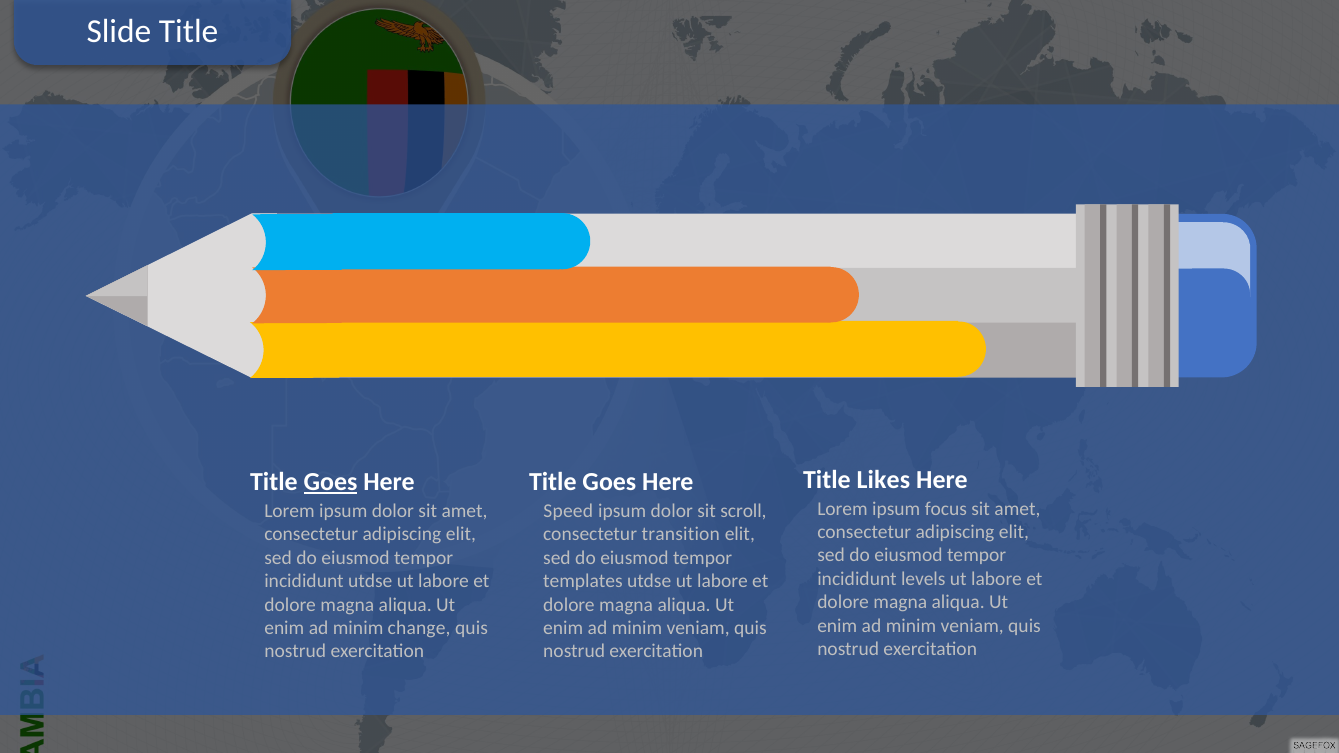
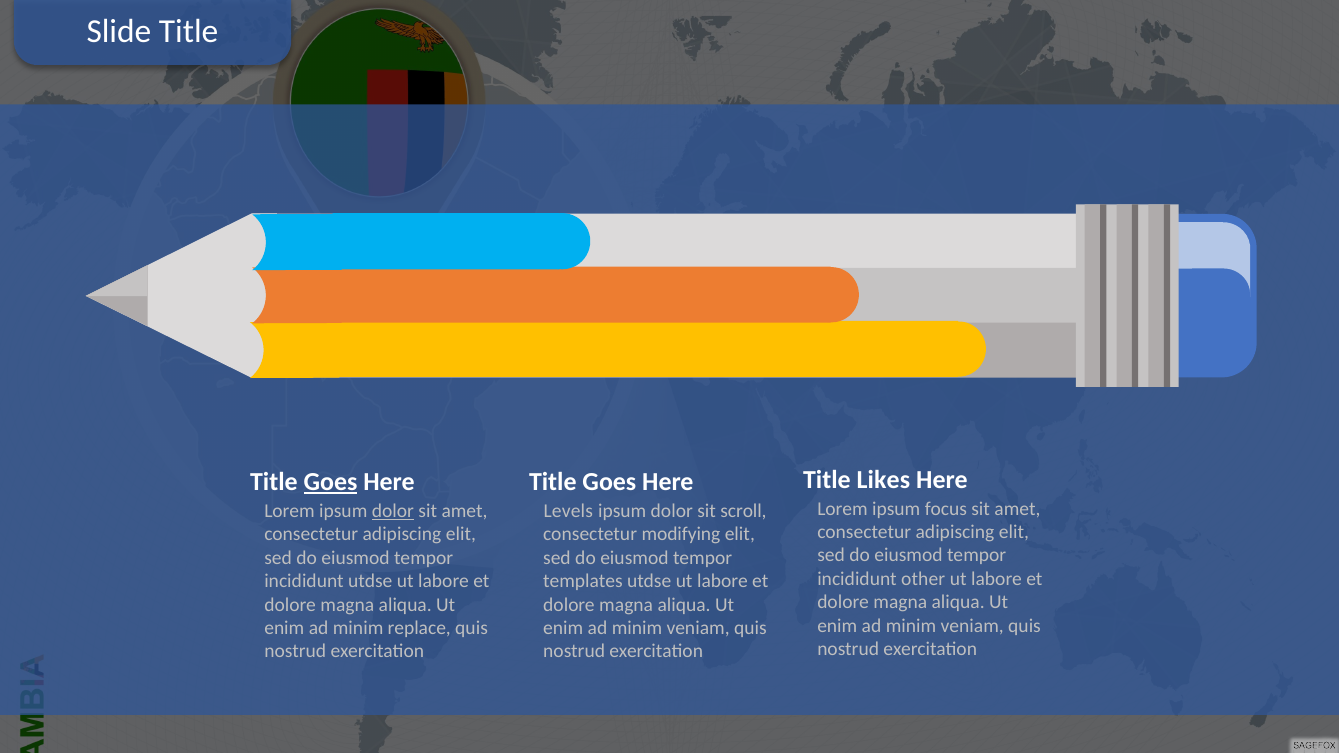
dolor underline: none -> present (393, 511)
Speed: Speed -> Levels (568, 511)
transition: transition -> modifying (681, 534)
levels: levels -> other (923, 579)
change: change -> replace (419, 628)
